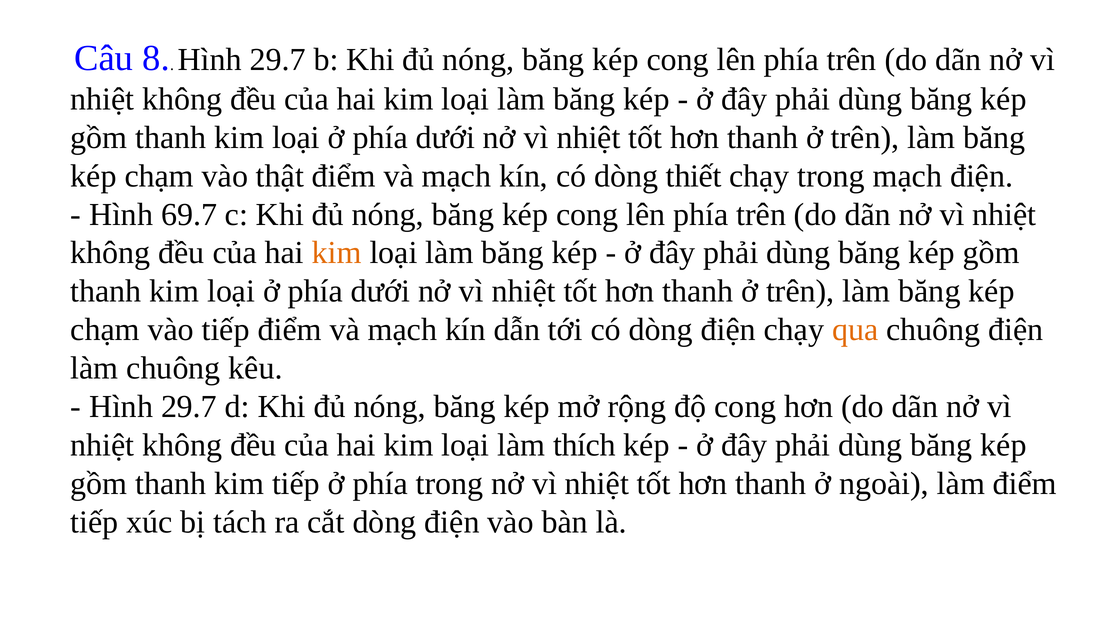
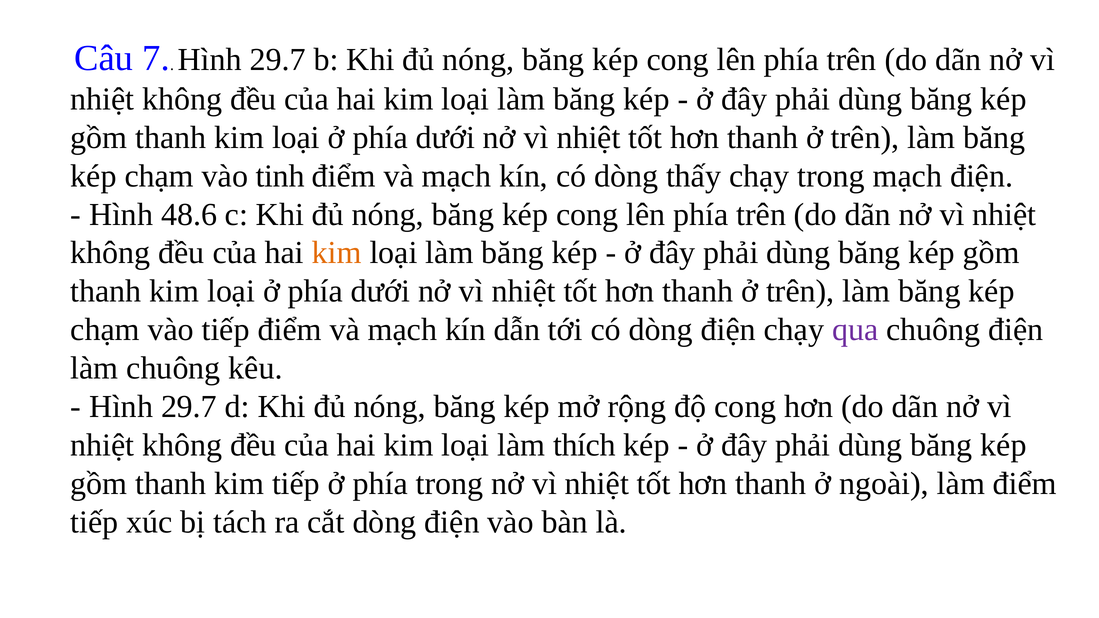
8: 8 -> 7 (156, 58)
thật: thật -> tinh (280, 176)
thiết: thiết -> thấy (694, 176)
69.7: 69.7 -> 48.6 (189, 214)
qua colour: orange -> purple (855, 330)
